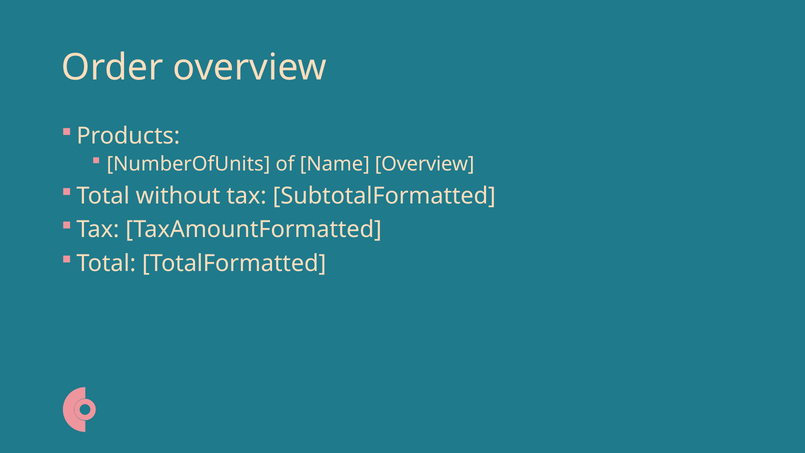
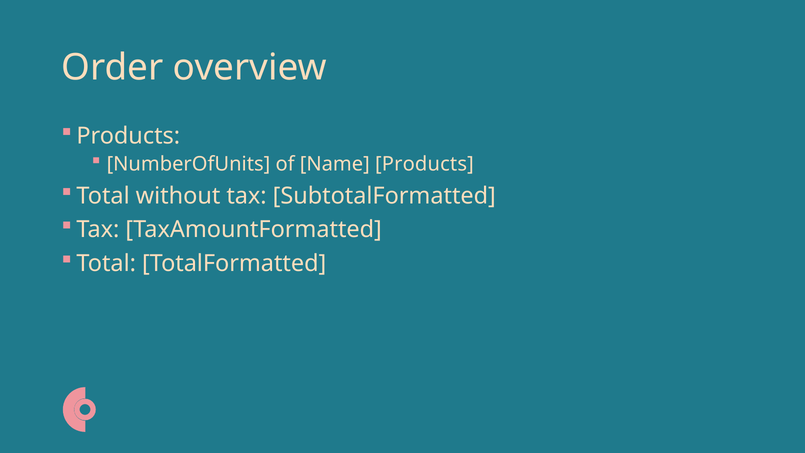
Name Overview: Overview -> Products (424, 164)
